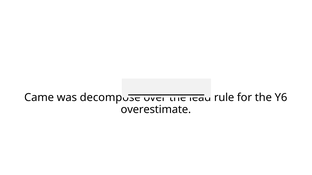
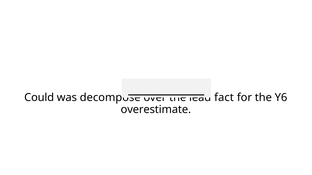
Came: Came -> Could (39, 98)
rule: rule -> fact (224, 98)
